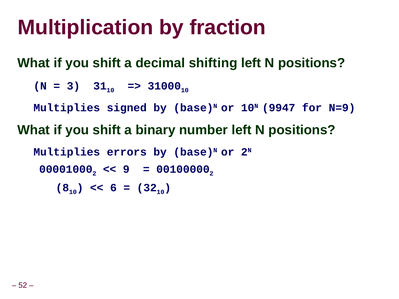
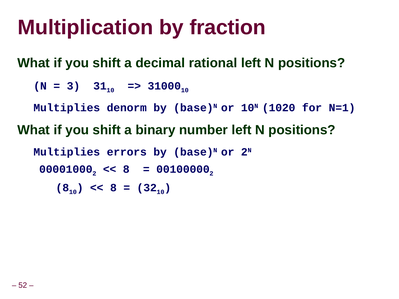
shifting: shifting -> rational (213, 63)
signed: signed -> denorm (127, 108)
9947: 9947 -> 1020 (279, 108)
N=9: N=9 -> N=1 (342, 108)
9: 9 -> 8 (126, 169)
6: 6 -> 8 (113, 188)
